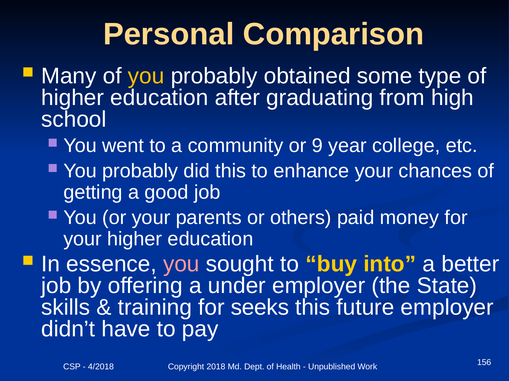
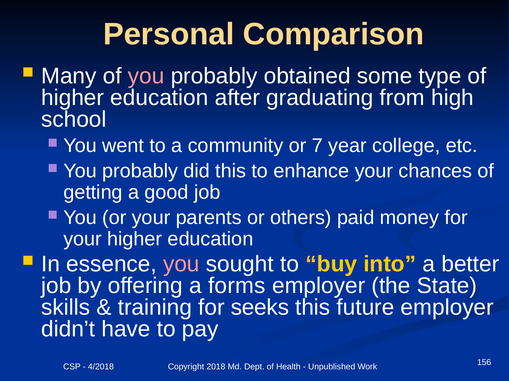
you colour: yellow -> pink (146, 76)
9: 9 -> 7 (317, 146)
under: under -> forms (237, 286)
